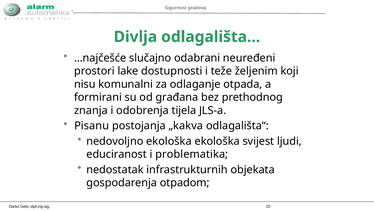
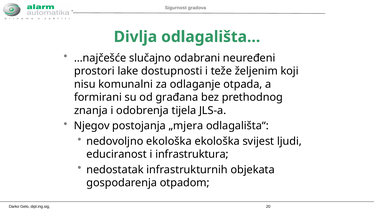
Pisanu: Pisanu -> Njegov (92, 125)
„kakva: „kakva -> „mjera (186, 125)
problematika: problematika -> infrastruktura (192, 154)
